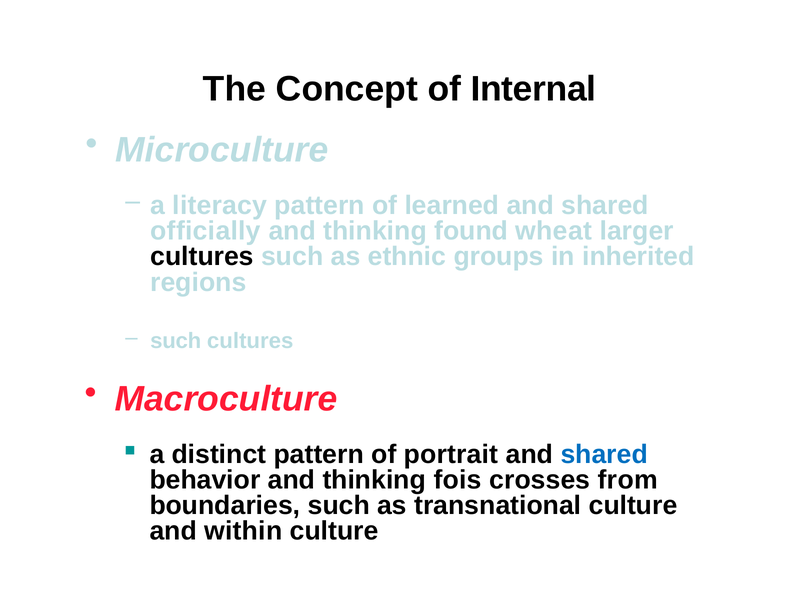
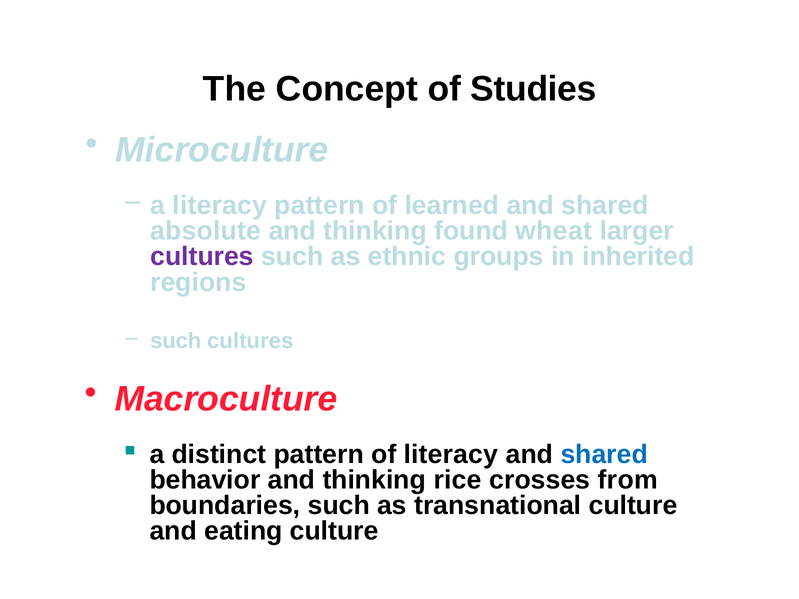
Internal: Internal -> Studies (533, 89)
officially: officially -> absolute (206, 231)
cultures colour: black -> purple (202, 257)
of portrait: portrait -> literacy (451, 455)
fois: fois -> rice (458, 480)
within: within -> eating (243, 531)
